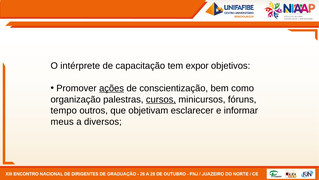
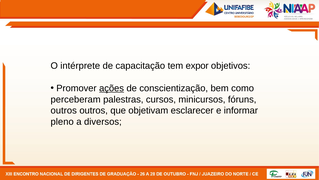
organização: organização -> perceberam (76, 99)
cursos underline: present -> none (161, 99)
tempo: tempo -> outros (64, 110)
meus: meus -> pleno (62, 121)
